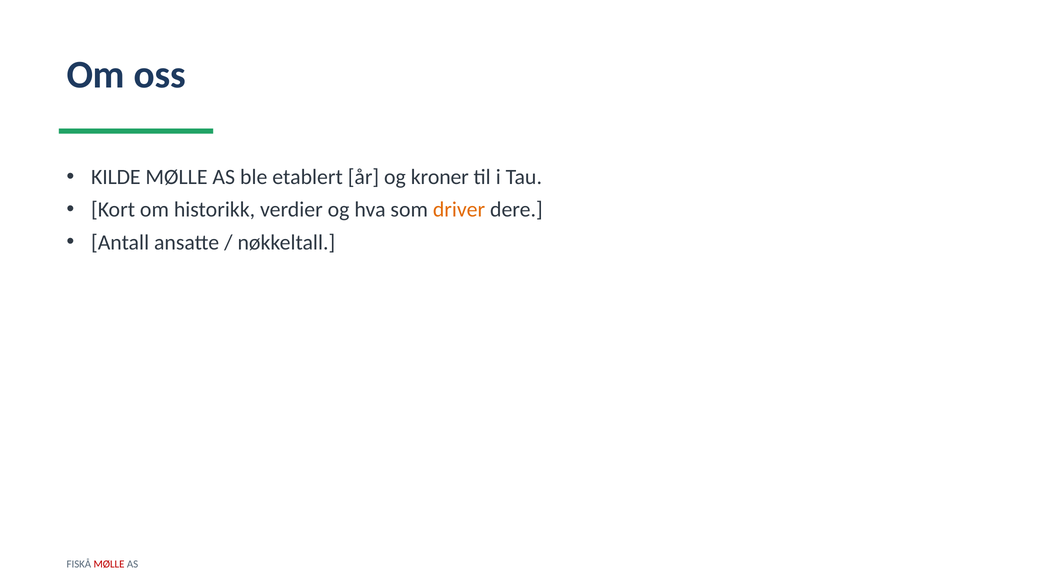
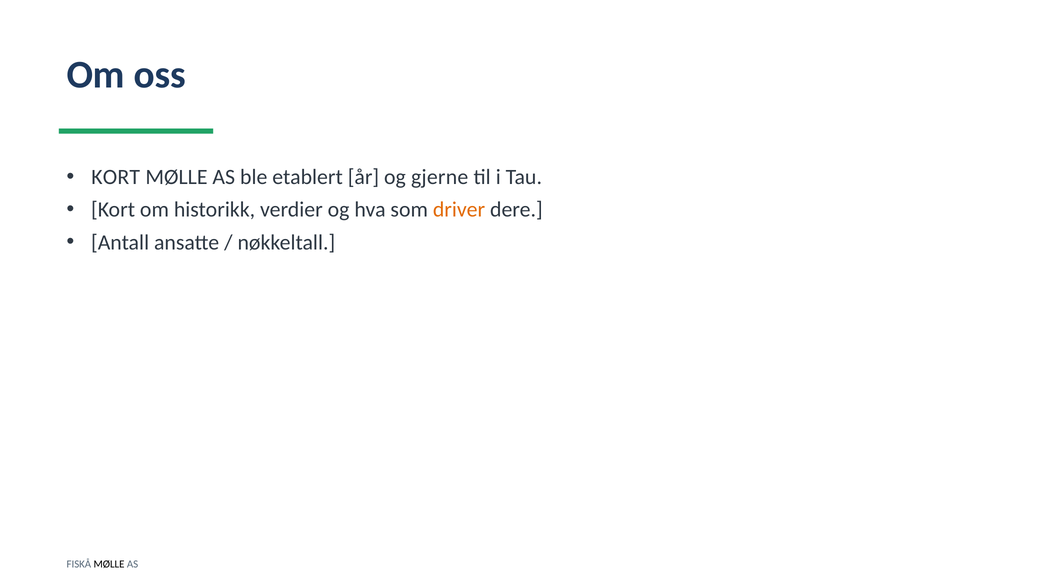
KILDE: KILDE -> KORT (116, 177)
kroner: kroner -> gjerne (440, 177)
MØLLE colour: red -> black (109, 565)
